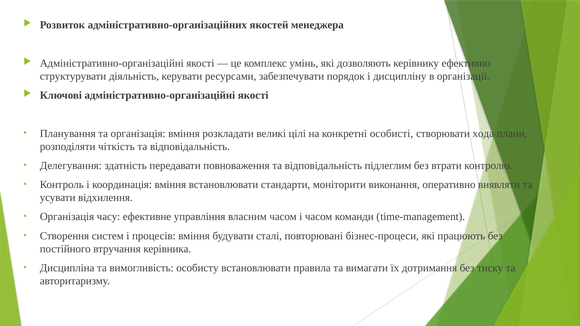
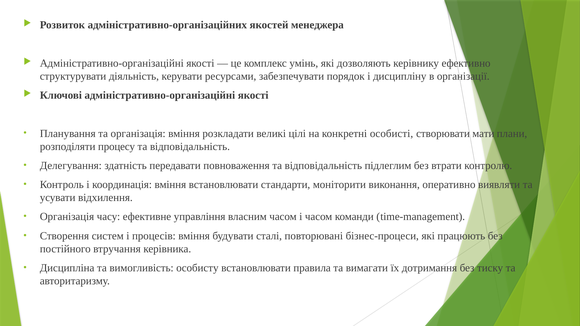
хода: хода -> мати (483, 134)
чіткість: чіткість -> процесу (117, 147)
